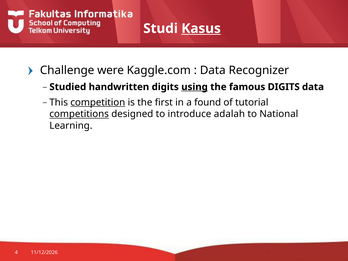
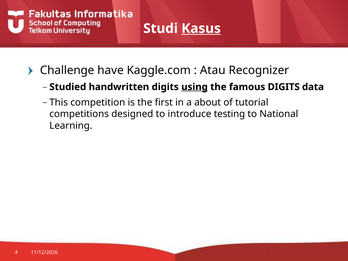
were: were -> have (110, 70)
Data: Data -> Atau (213, 70)
competition underline: present -> none (98, 102)
found: found -> about (208, 102)
competitions underline: present -> none (79, 114)
adalah: adalah -> testing (229, 114)
